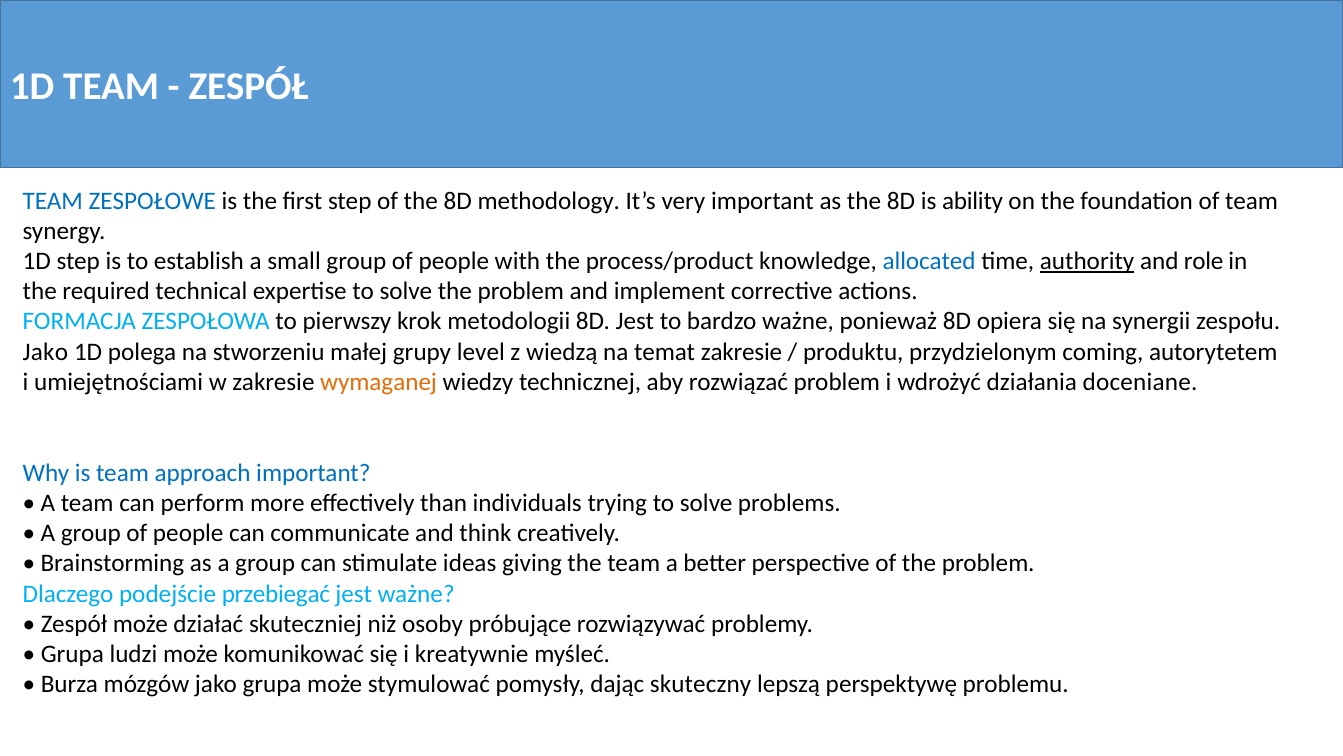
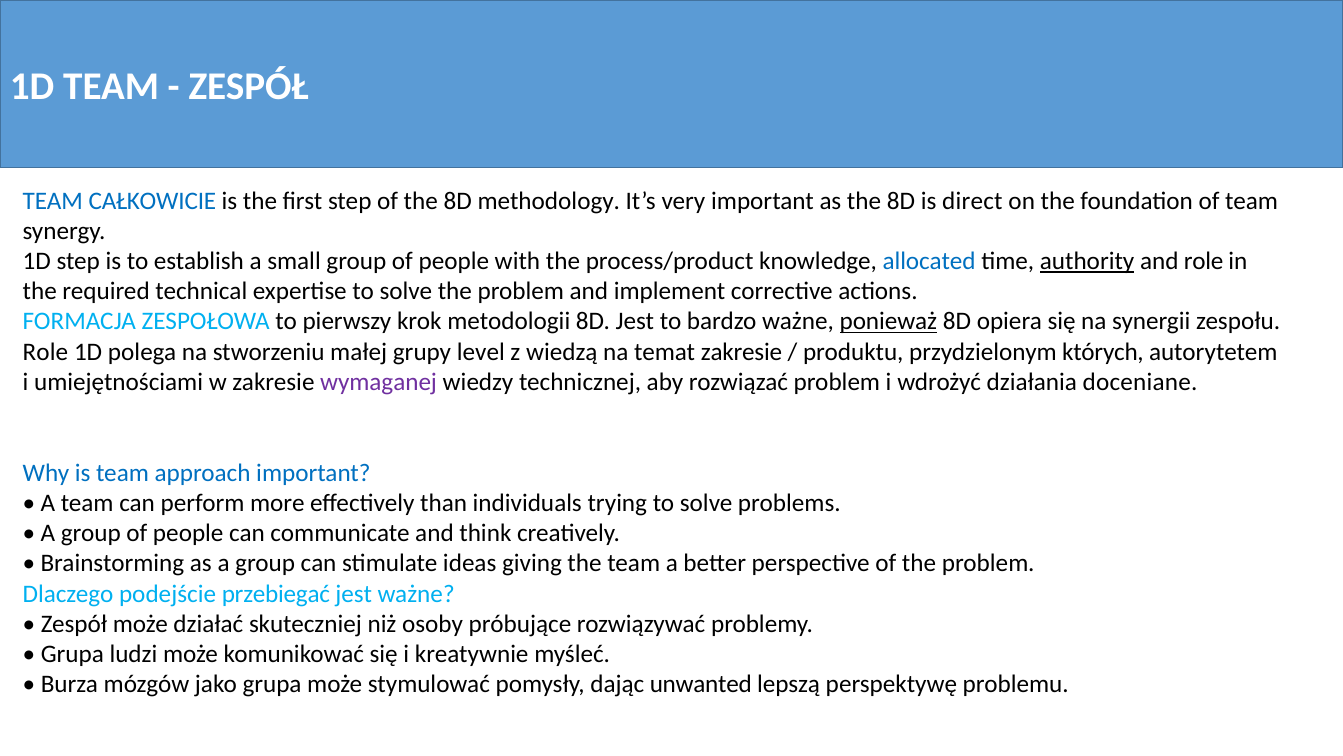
ZESPOŁOWE: ZESPOŁOWE -> CAŁKOWICIE (152, 201)
ability: ability -> direct (972, 201)
ponieważ underline: none -> present (888, 321)
Jako: Jako -> Role (45, 352)
coming: coming -> których (1103, 352)
wymaganej colour: orange -> purple (379, 382)
skuteczny: skuteczny -> unwanted (701, 684)
